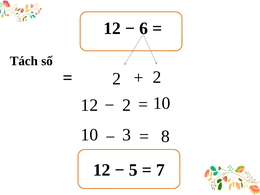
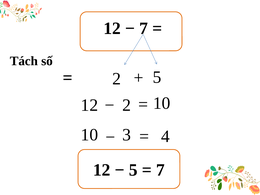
6: 6 -> 7 (144, 28)
2 2: 2 -> 5 (157, 77)
8: 8 -> 4 (166, 136)
